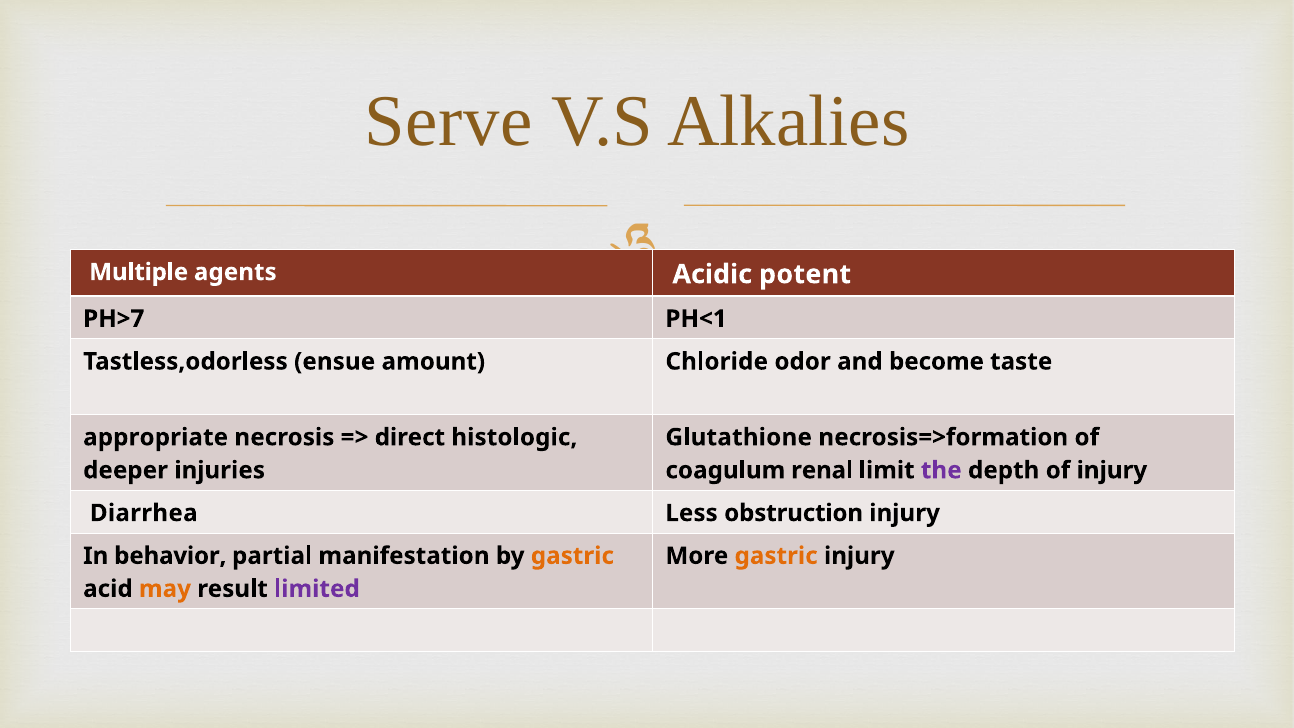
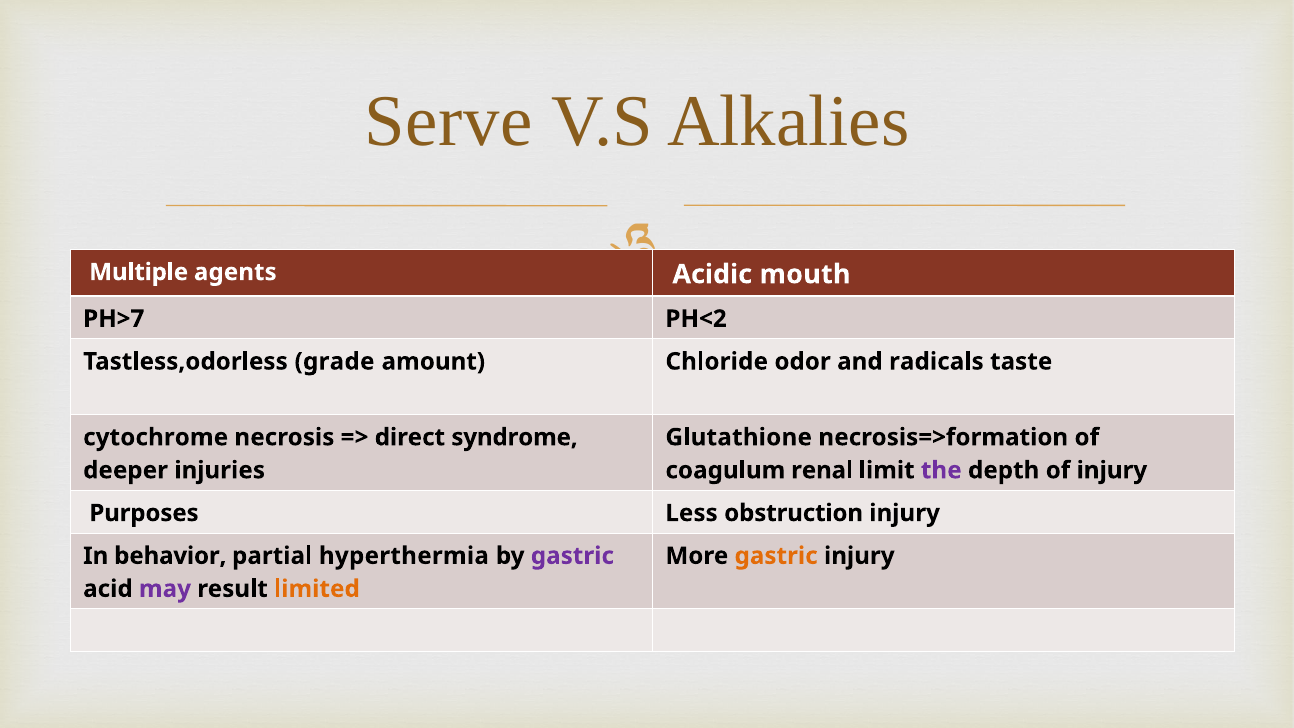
potent: potent -> mouth (805, 274)
PH<1: PH<1 -> PH<2 (696, 319)
ensue: ensue -> grade (334, 361)
become: become -> radicals (936, 361)
appropriate: appropriate -> cytochrome (156, 437)
histologic: histologic -> syndrome (514, 437)
Diarrhea: Diarrhea -> Purposes (144, 513)
manifestation: manifestation -> hyperthermia (404, 556)
gastric colour: orange -> purple (572, 556)
may colour: orange -> purple (165, 589)
limited colour: purple -> orange (317, 589)
